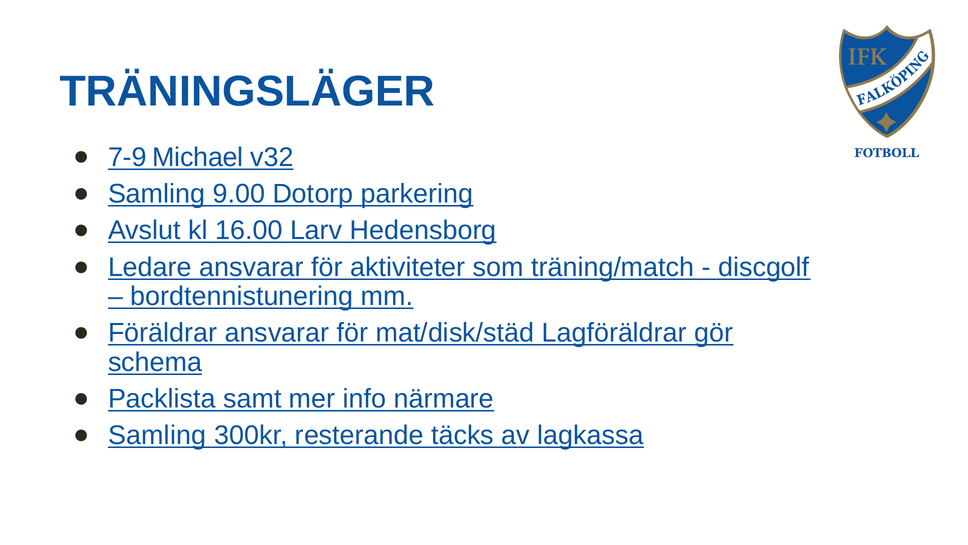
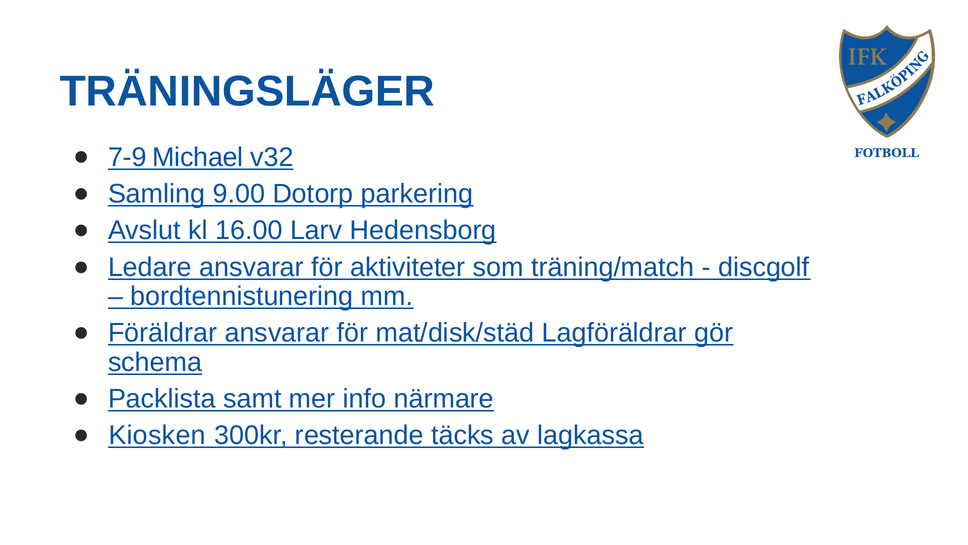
Samling: Samling -> Kiosken (157, 435)
